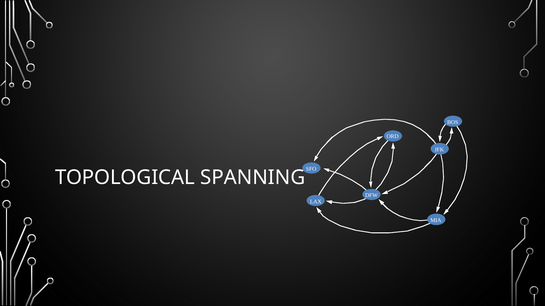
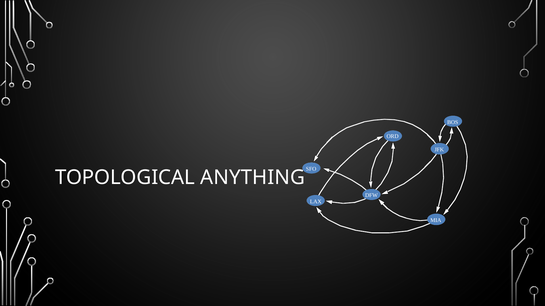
SPANNING: SPANNING -> ANYTHING (253, 178)
